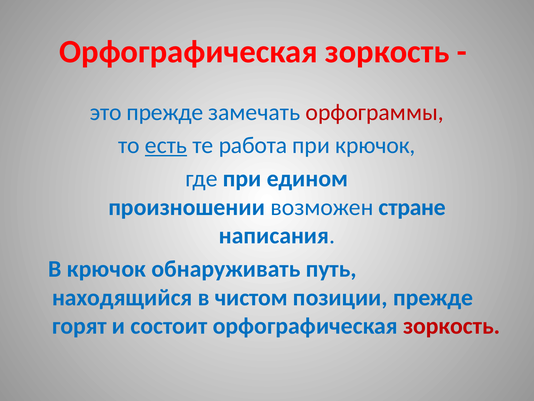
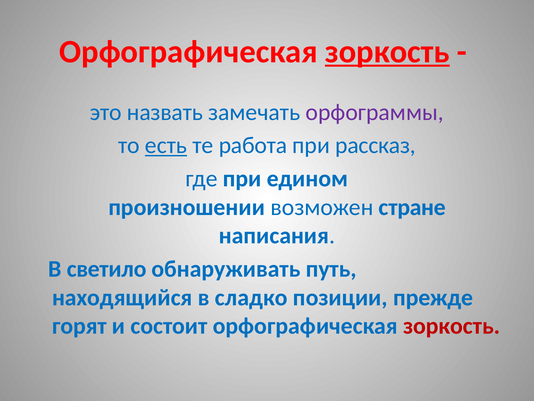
зоркость underline: none -> present (387, 52)
это прежде: прежде -> назвать (165, 112)
орфограммы colour: red -> purple (375, 112)
при крючок: крючок -> рассказ (375, 145)
В крючок: крючок -> светило (107, 269)
чистом: чистом -> сладко (251, 297)
